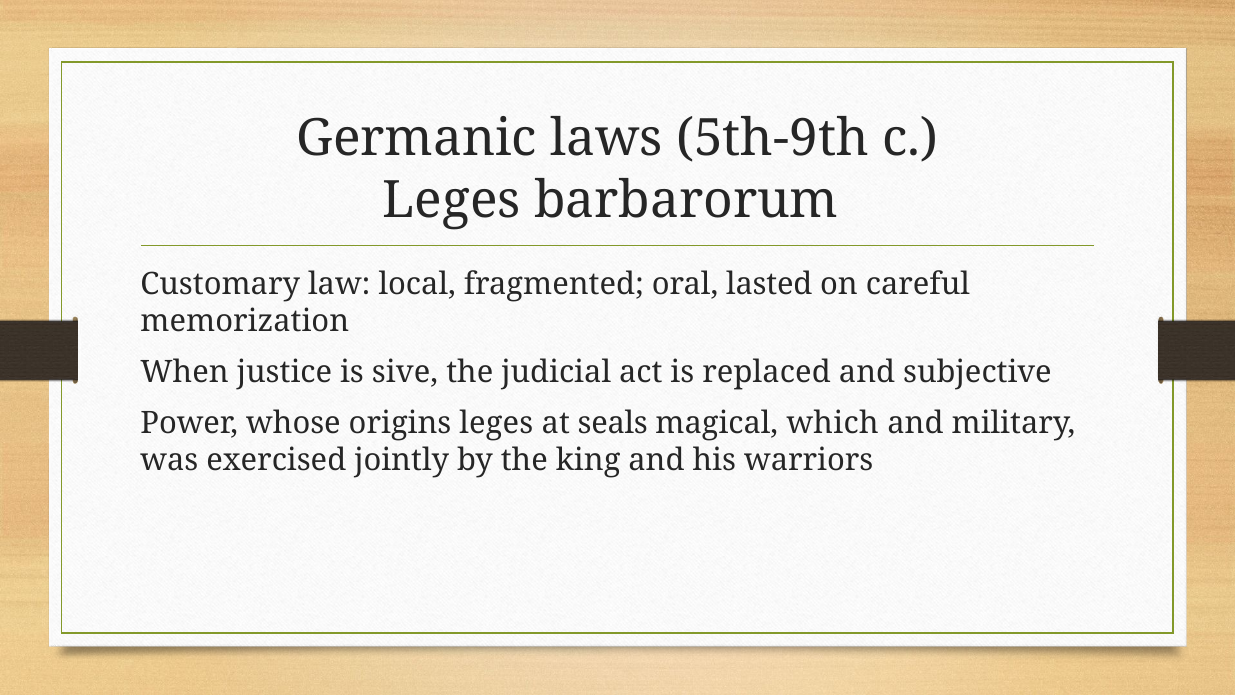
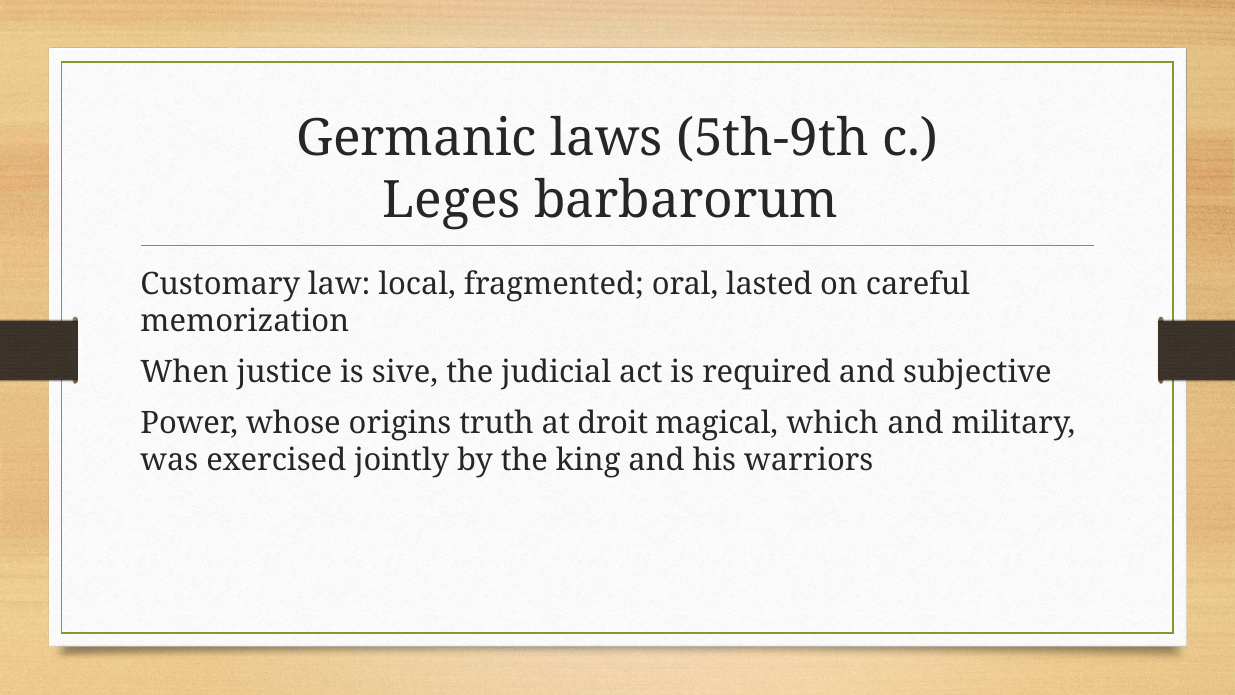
replaced: replaced -> required (767, 372)
origins leges: leges -> truth (497, 423)
seals: seals -> droit (613, 423)
